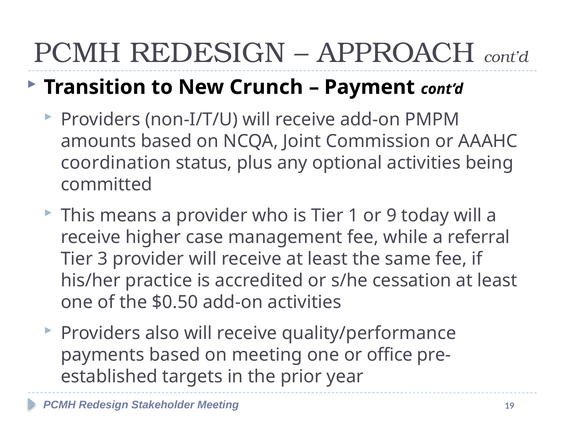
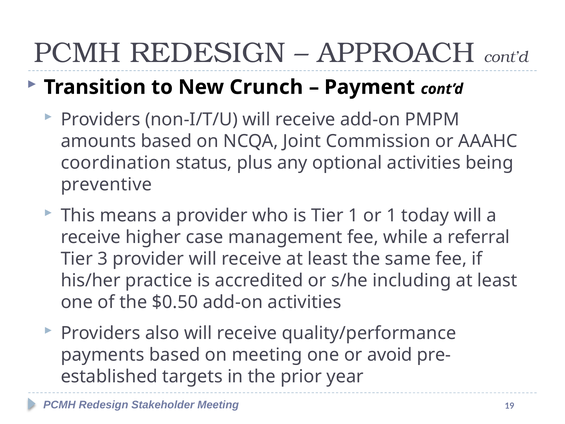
committed: committed -> preventive (106, 184)
or 9: 9 -> 1 (391, 215)
cessation: cessation -> including (412, 280)
office: office -> avoid (390, 355)
